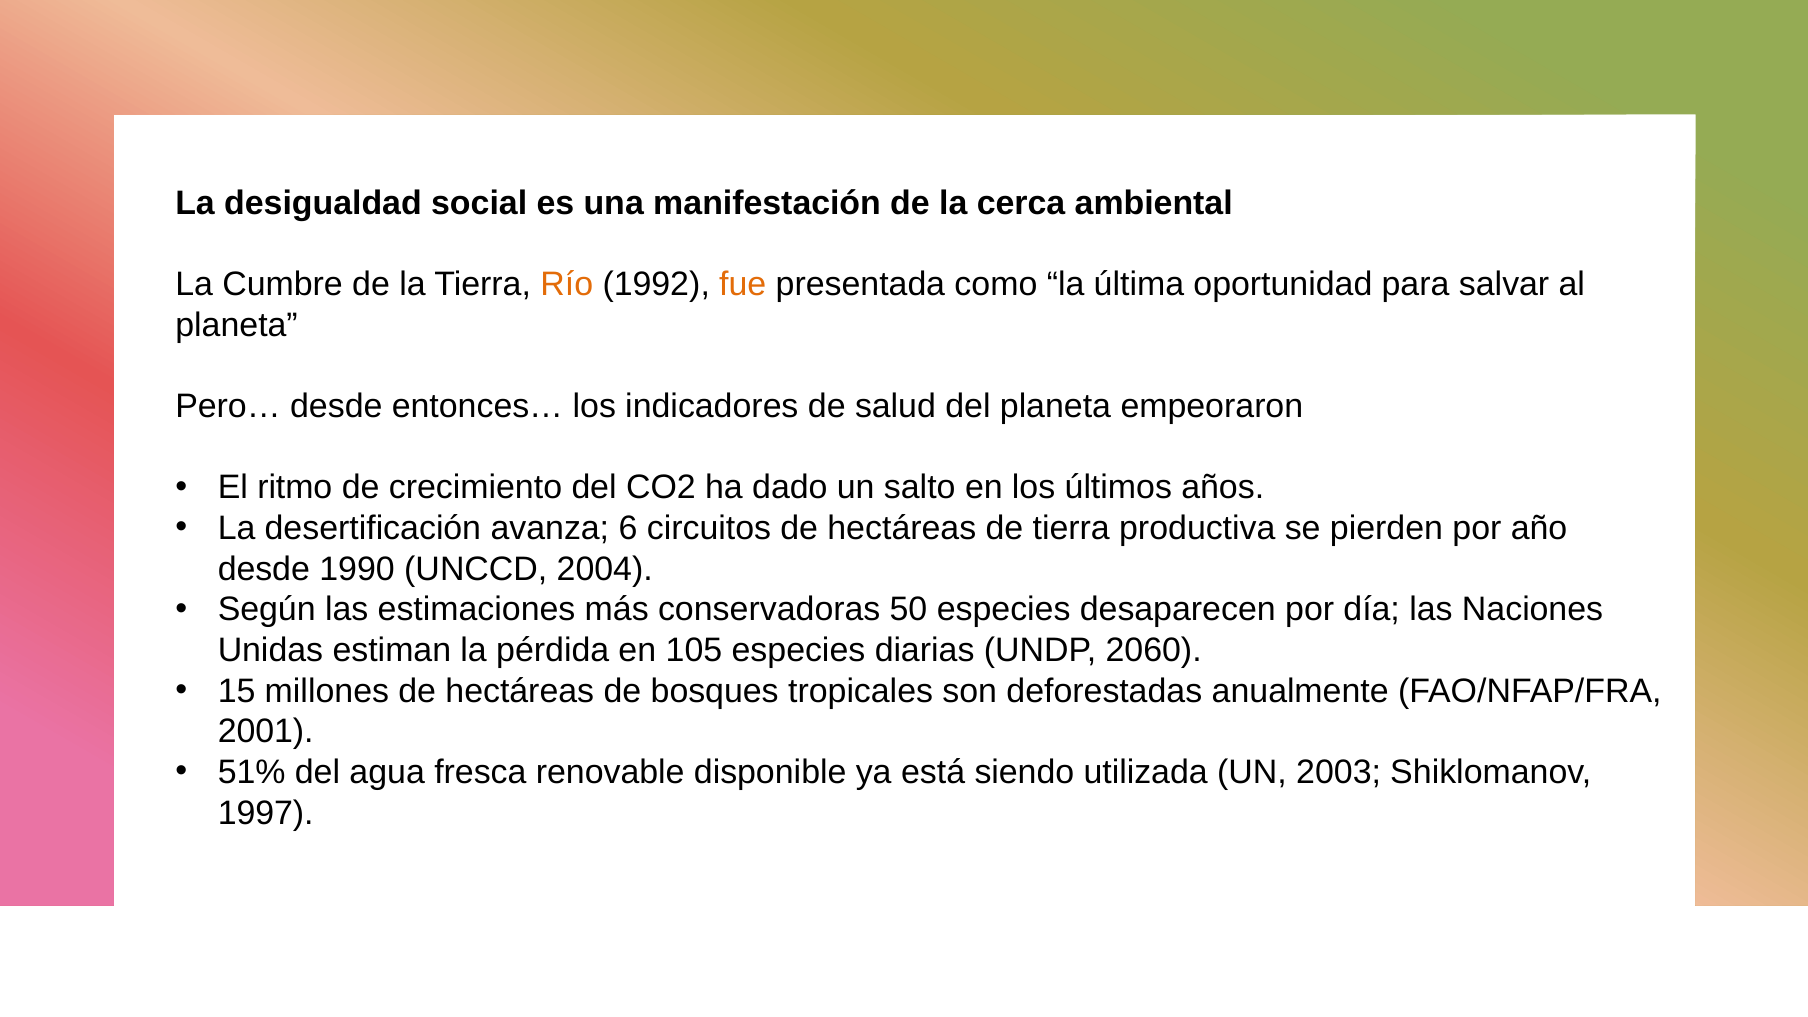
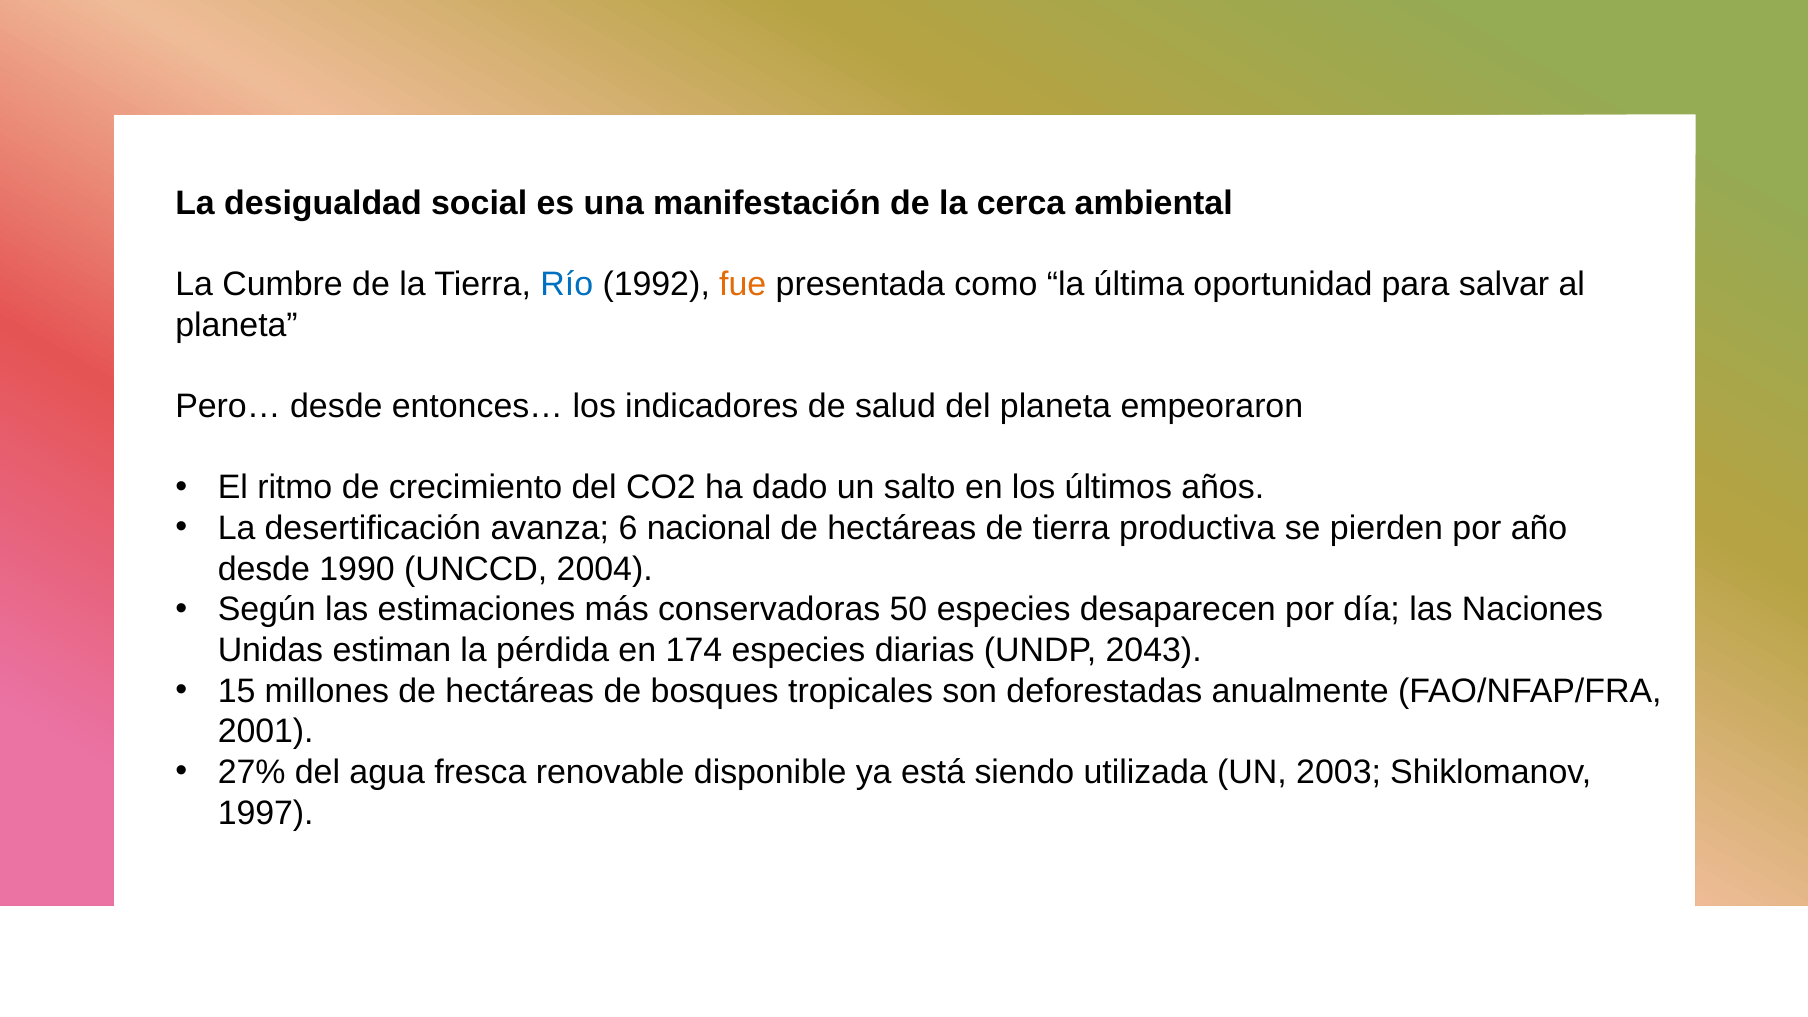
Río colour: orange -> blue (567, 284)
circuitos: circuitos -> nacional (709, 528)
105: 105 -> 174 (694, 650)
2060: 2060 -> 2043 (1154, 650)
51%: 51% -> 27% (252, 772)
